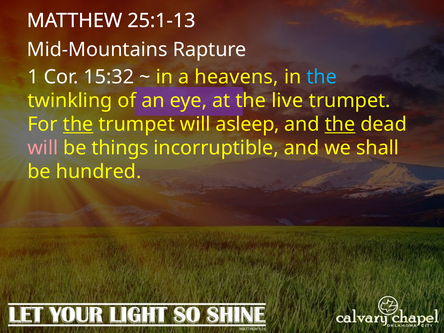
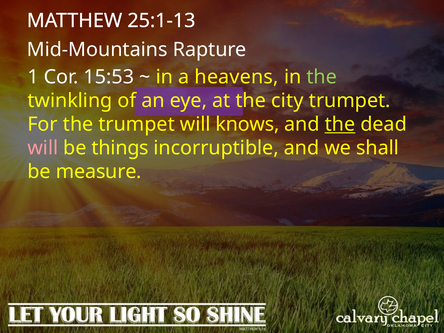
15:32: 15:32 -> 15:53 (109, 77)
the colour: light blue -> light green (322, 77)
live: live -> city (287, 101)
the underline: present -> none (78, 124)
asleep: asleep -> knows (248, 124)
hundred: hundred -> measure (99, 172)
